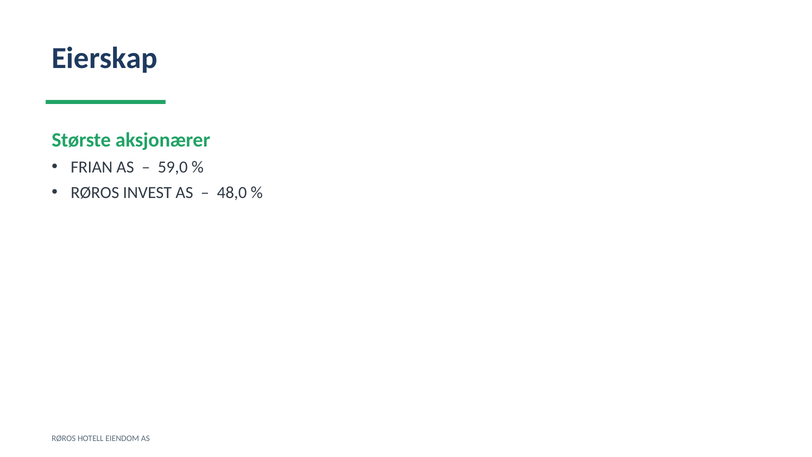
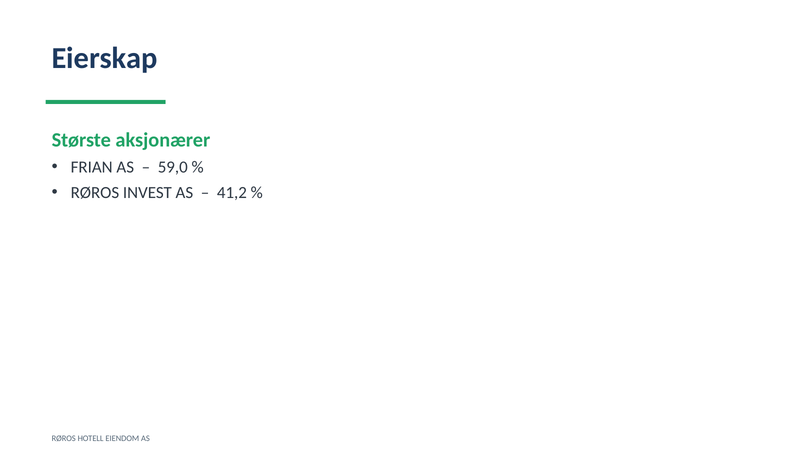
48,0: 48,0 -> 41,2 (232, 192)
